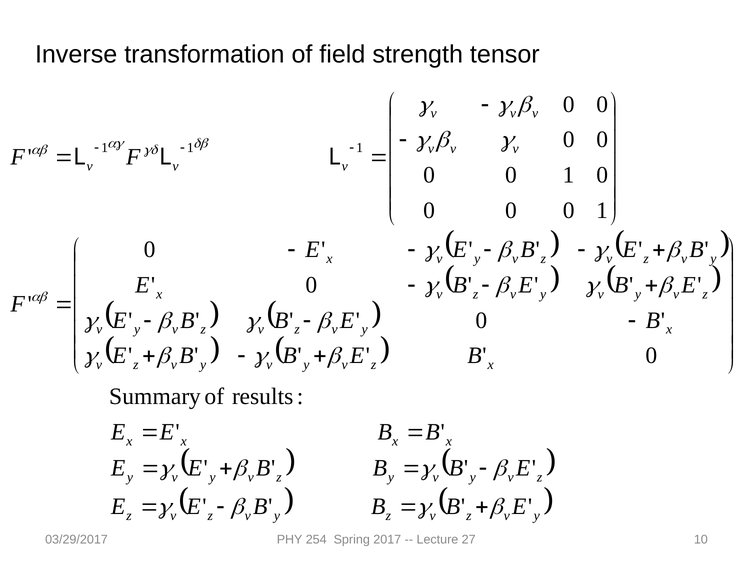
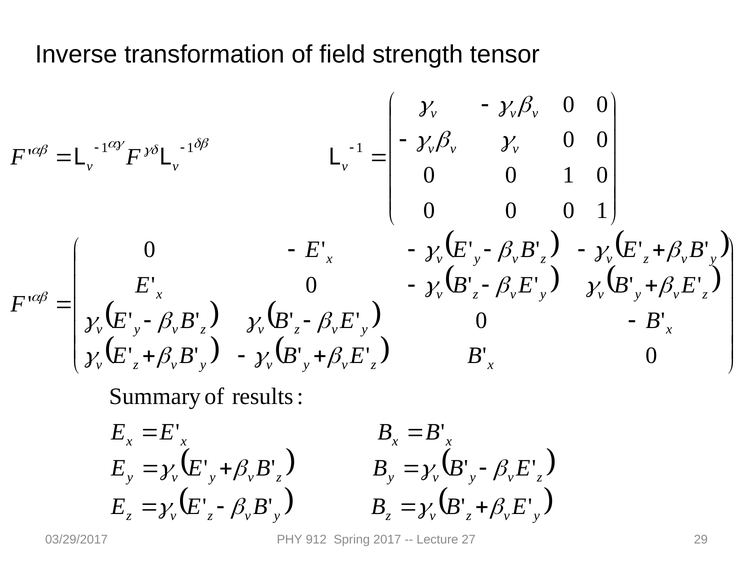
254: 254 -> 912 (316, 539)
10: 10 -> 29 (701, 539)
